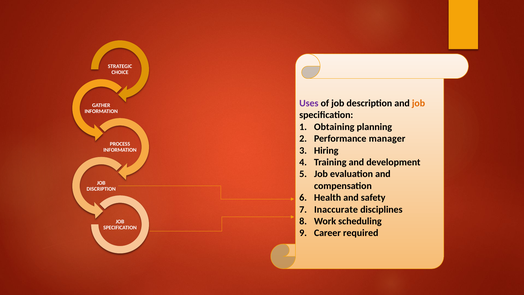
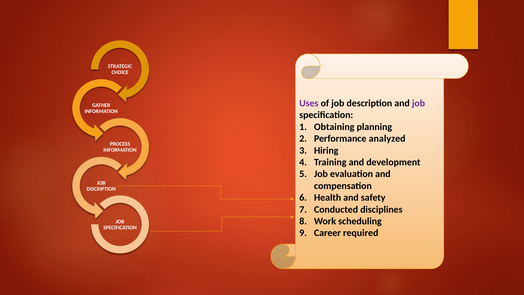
job colour: orange -> purple (418, 103)
manager: manager -> analyzed (387, 139)
Inaccurate: Inaccurate -> Conducted (336, 209)
